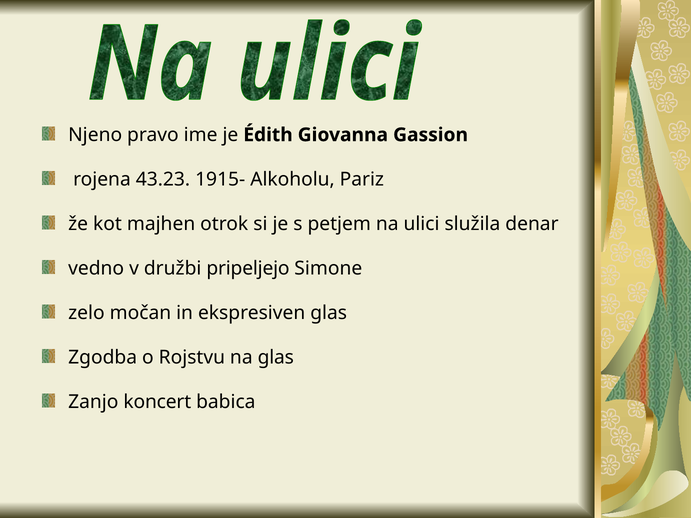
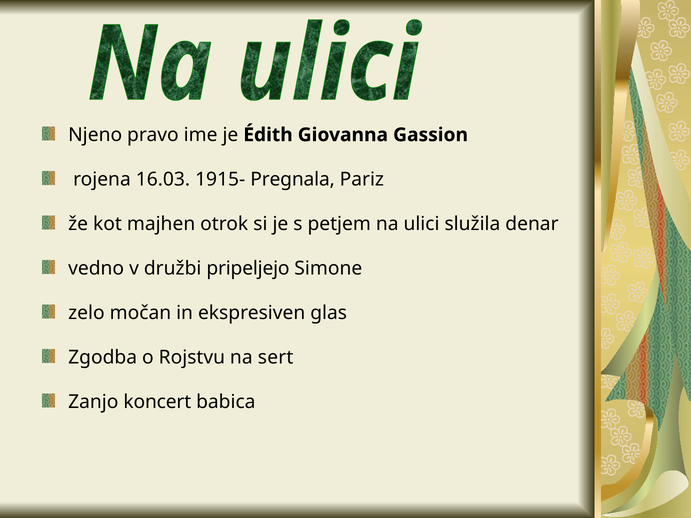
43.23: 43.23 -> 16.03 (163, 179)
Alkoholu: Alkoholu -> Pregnala (293, 179)
na glas: glas -> sert (276, 358)
